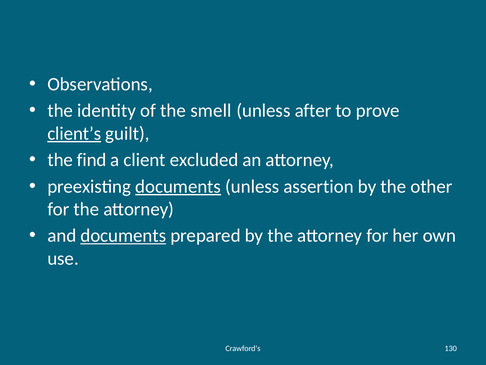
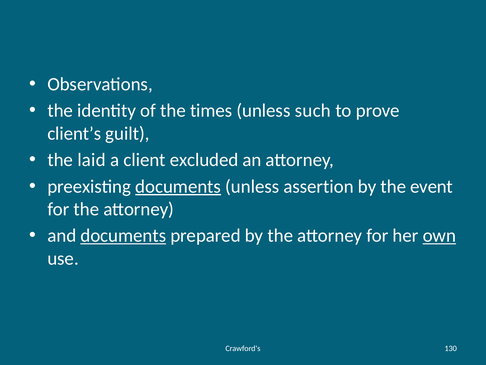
smell: smell -> times (211, 111)
after: after -> such (313, 111)
client’s underline: present -> none (74, 133)
find: find -> laid (91, 160)
other: other -> event (432, 186)
own underline: none -> present (439, 235)
